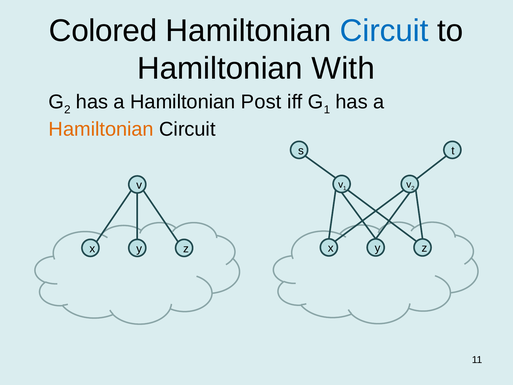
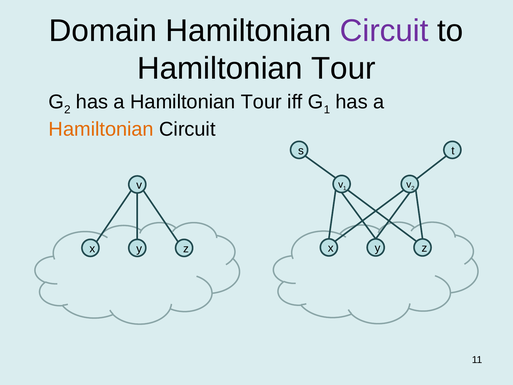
Colored: Colored -> Domain (103, 31)
Circuit colour: blue -> purple (384, 31)
With: With -> Tour (343, 68)
a Hamiltonian Post: Post -> Tour (261, 102)
